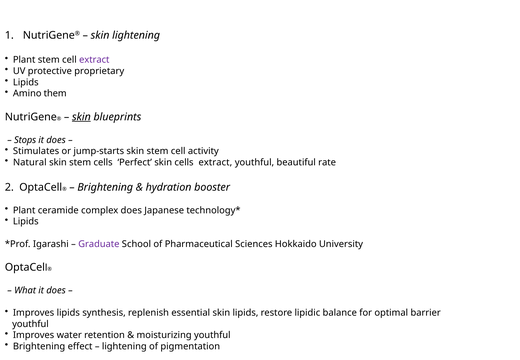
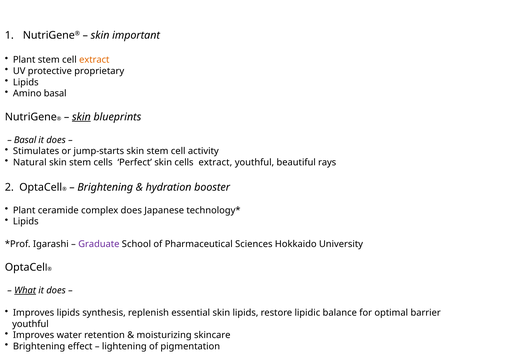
skin lightening: lightening -> important (136, 35)
extract colour: purple -> orange (94, 60)
Amino them: them -> basal (55, 94)
Stops: Stops -> Basal (25, 140)
rate: rate -> rays (327, 162)
What underline: none -> present (25, 290)
moisturizing youthful: youthful -> skincare (212, 335)
